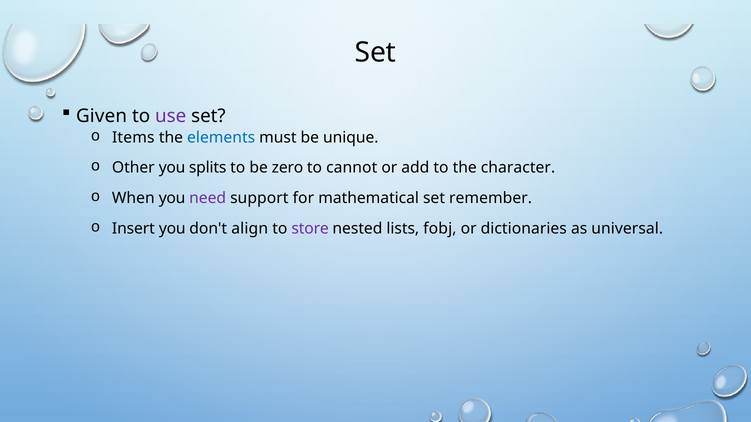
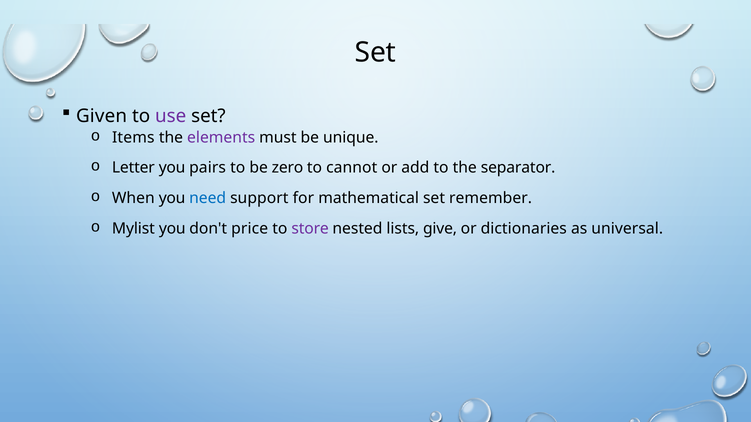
elements colour: blue -> purple (221, 138)
Other: Other -> Letter (133, 168)
splits: splits -> pairs (208, 168)
character: character -> separator (518, 168)
need colour: purple -> blue (208, 198)
Insert: Insert -> Mylist (133, 229)
align: align -> price (250, 229)
fobj: fobj -> give (440, 229)
